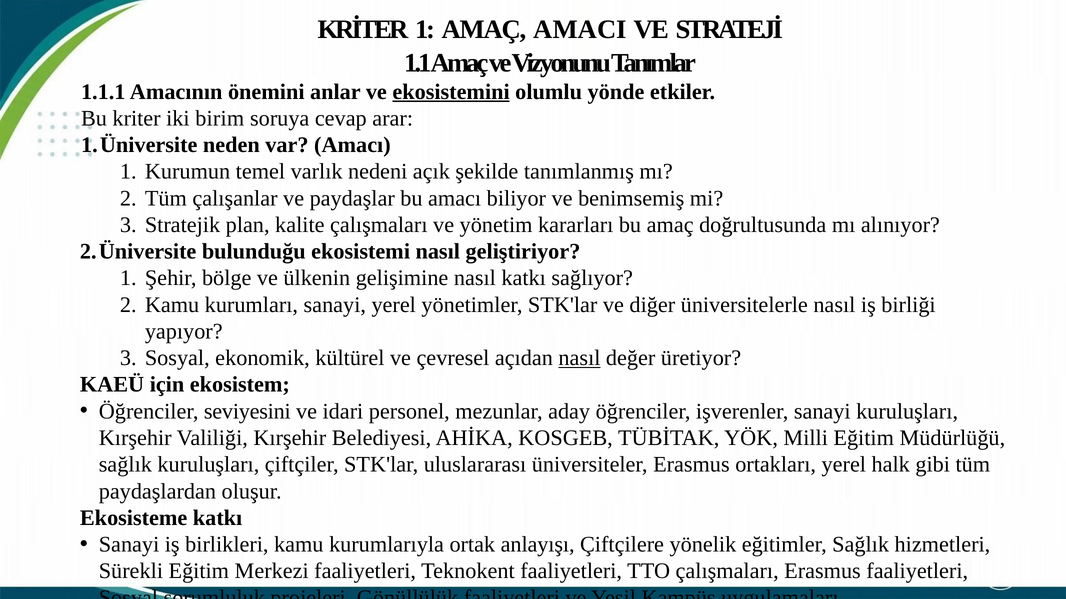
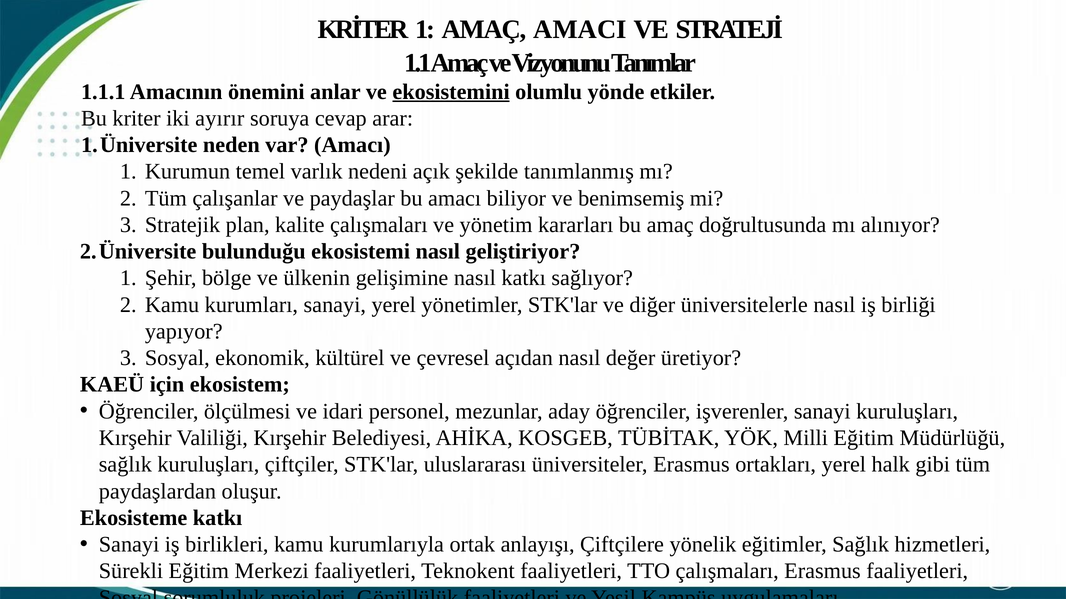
birim: birim -> ayırır (220, 118)
nasıl underline: present -> none (579, 358)
seviyesini: seviyesini -> ölçülmesi (247, 412)
